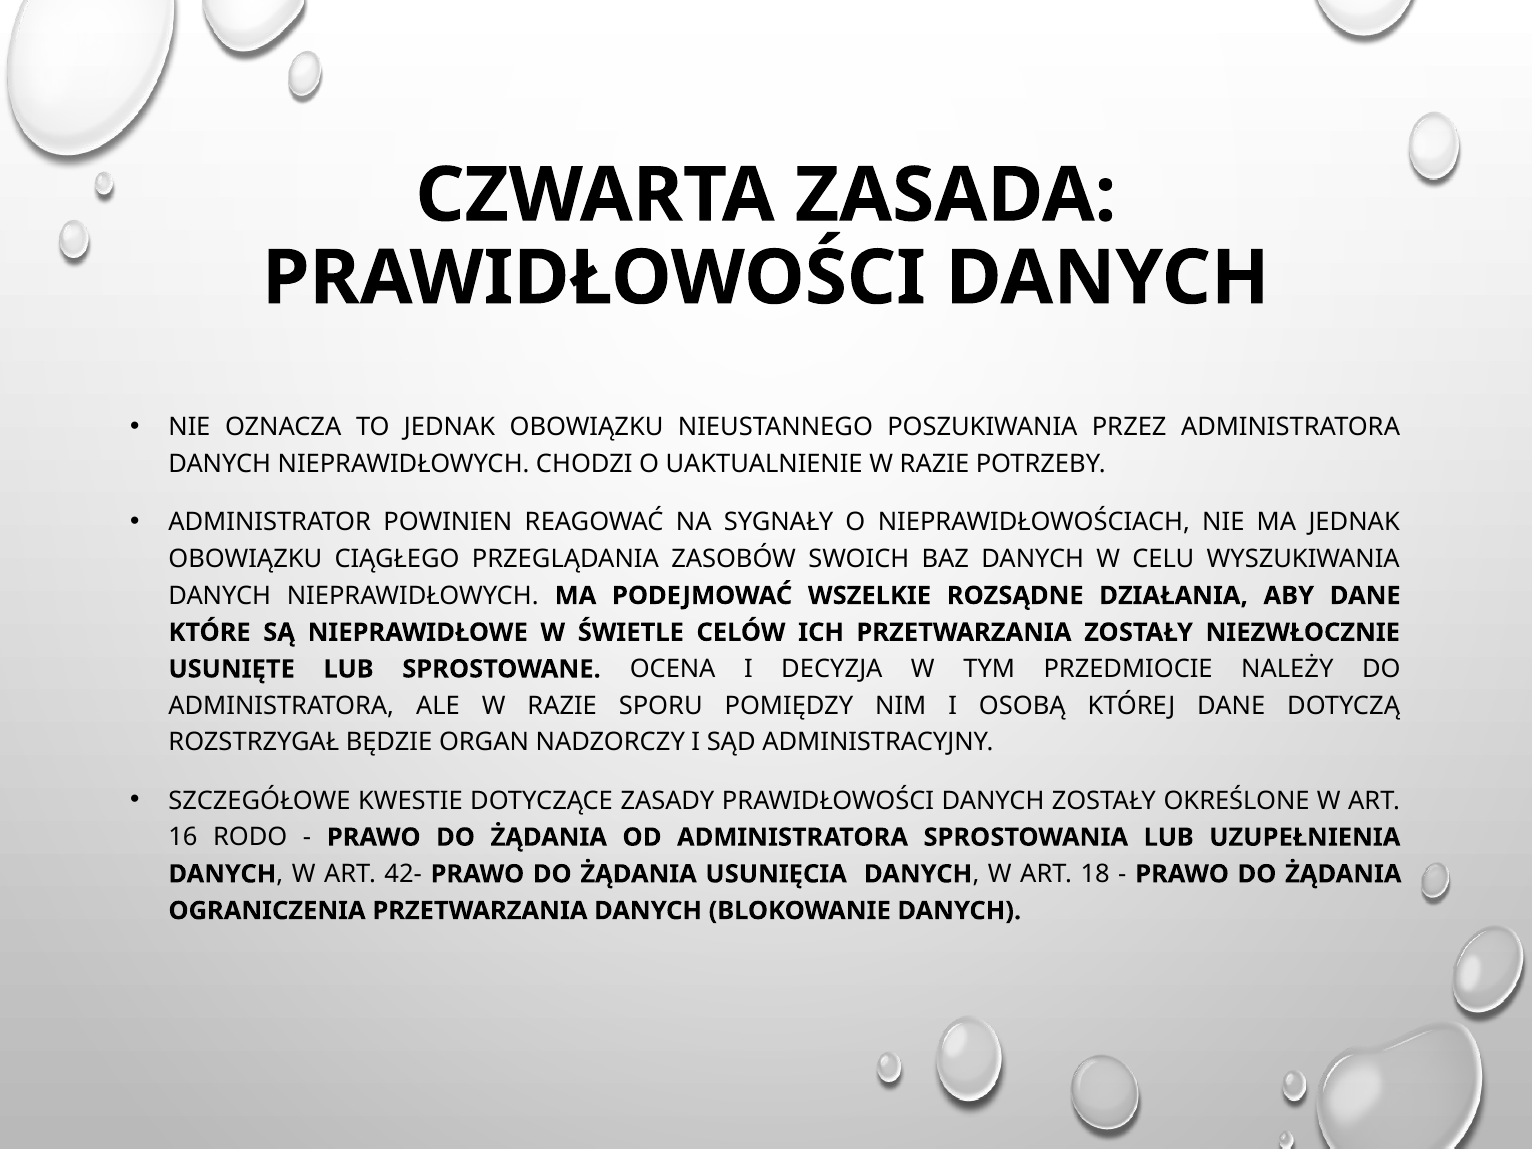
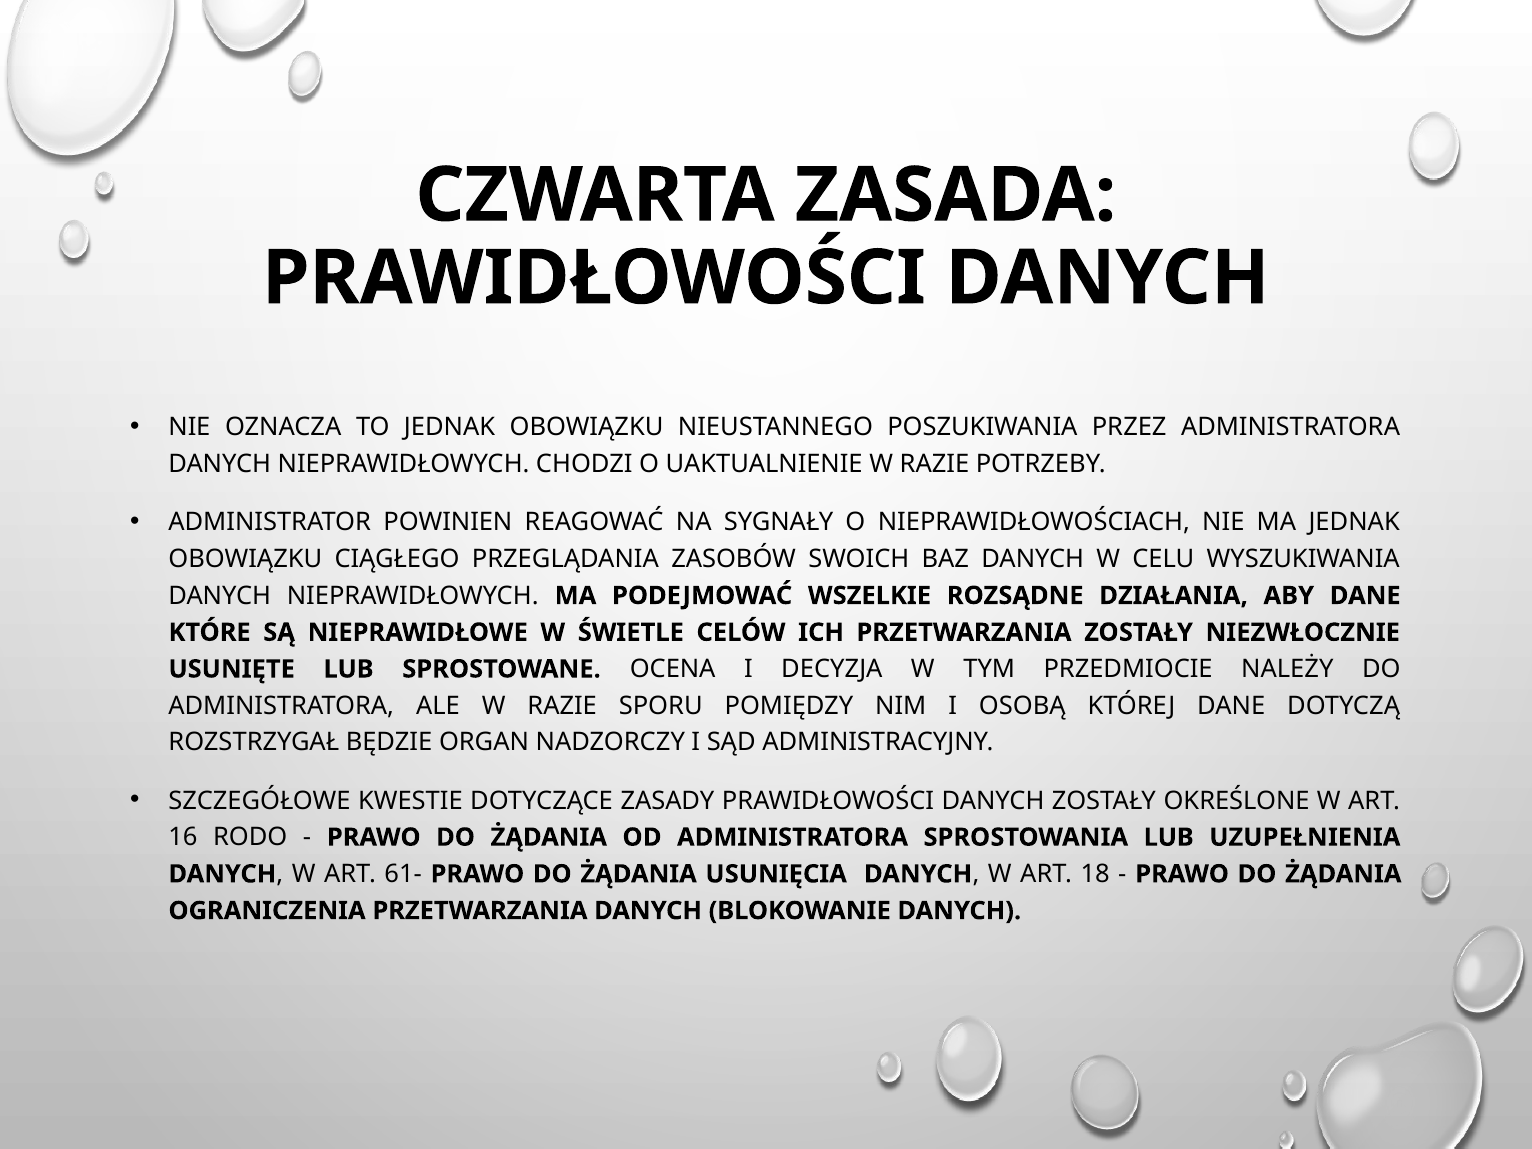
42-: 42- -> 61- (403, 874)
